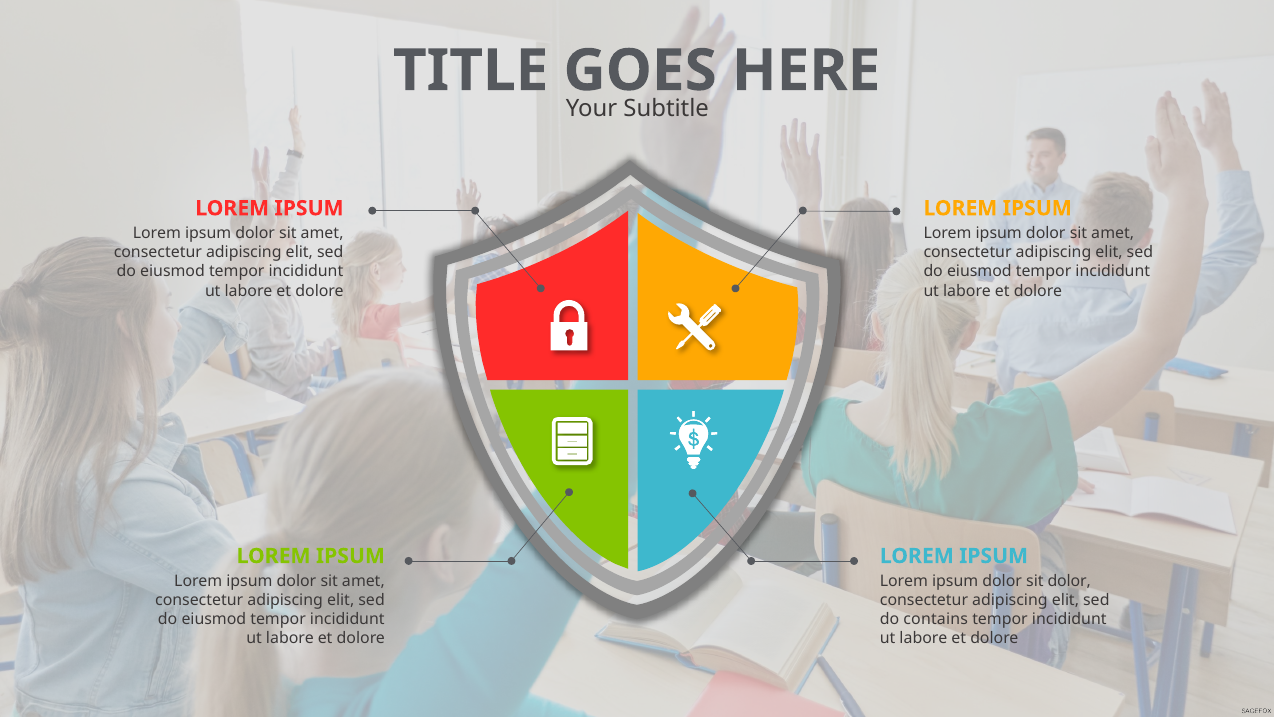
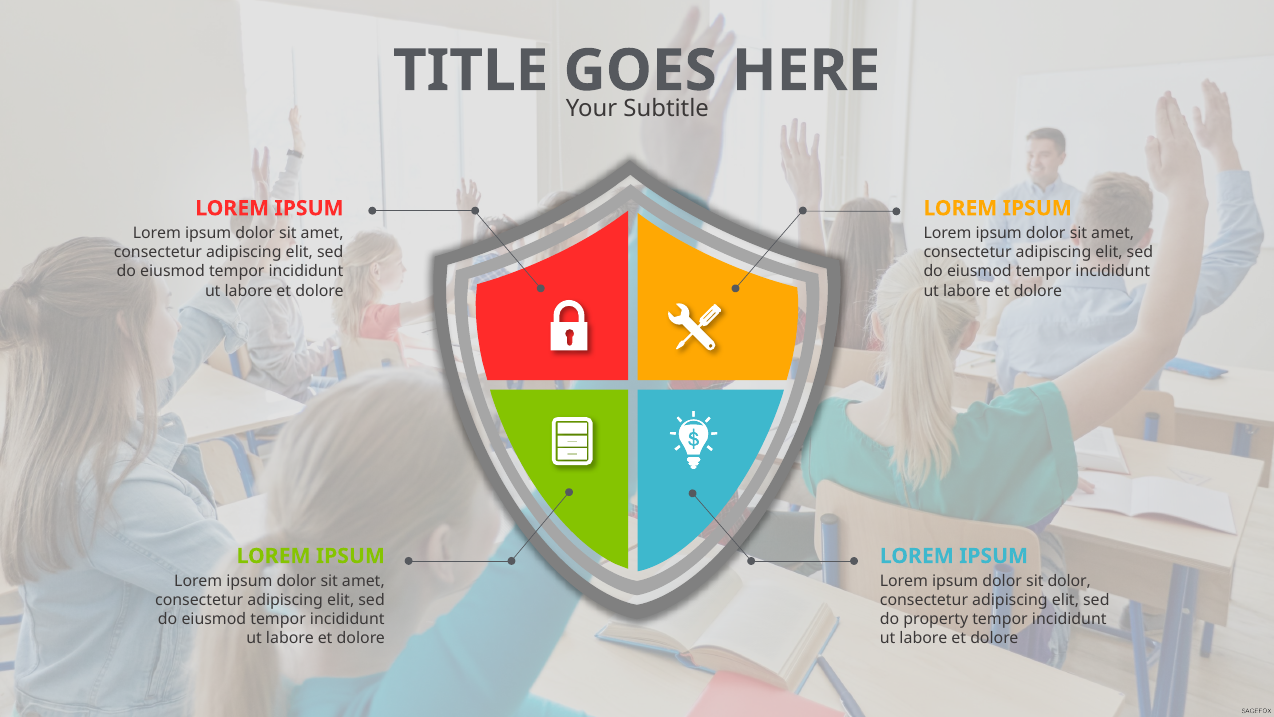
contains: contains -> property (936, 619)
